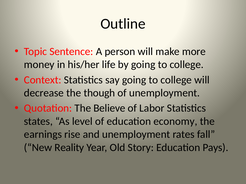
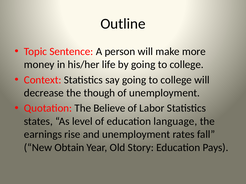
economy: economy -> language (175, 122)
Reality: Reality -> Obtain (69, 148)
